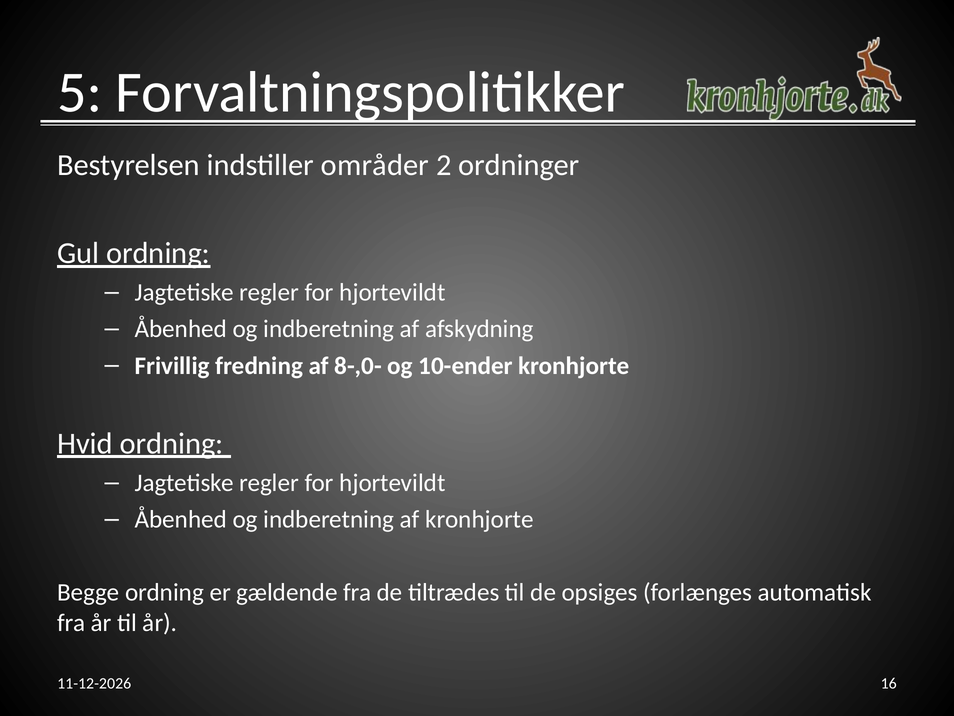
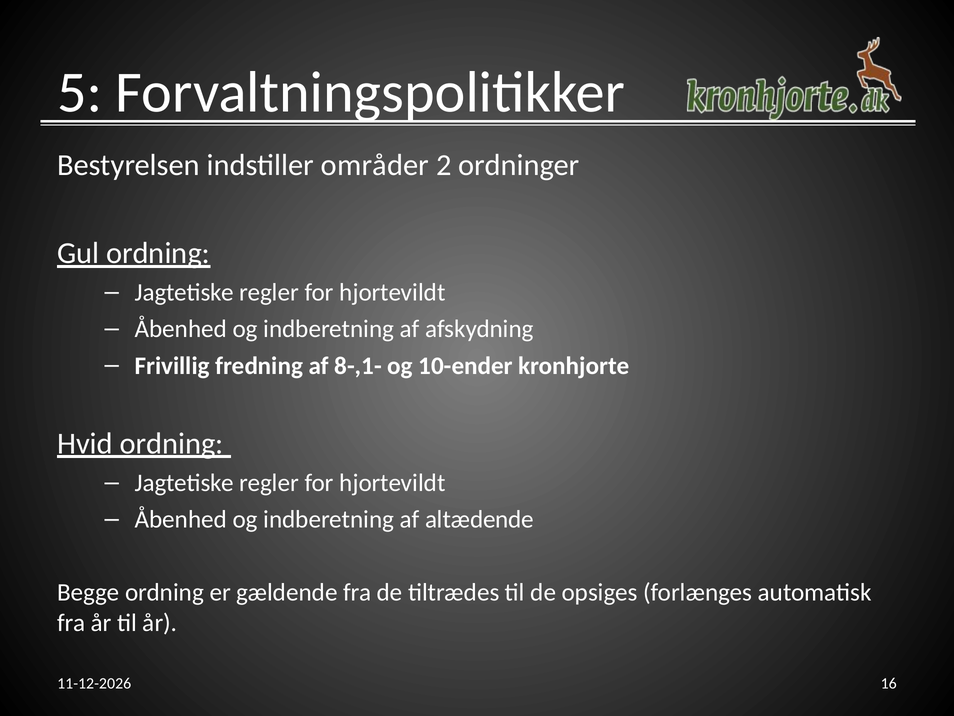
8-,0-: 8-,0- -> 8-,1- (358, 365)
af kronhjorte: kronhjorte -> altædende (480, 519)
